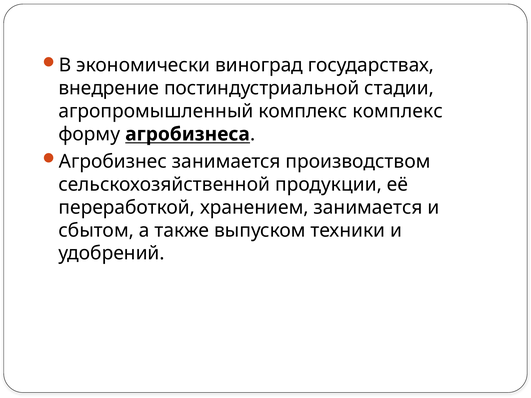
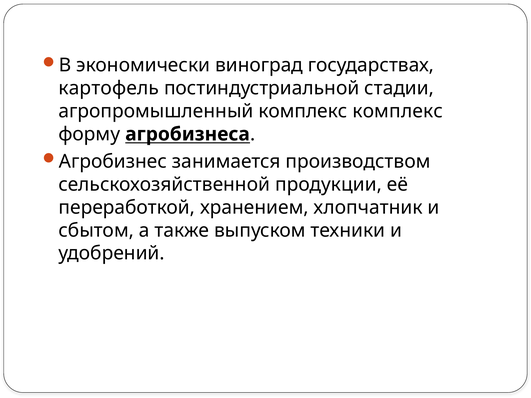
внедрение: внедрение -> картофель (109, 88)
хранением занимается: занимается -> хлопчатник (368, 207)
